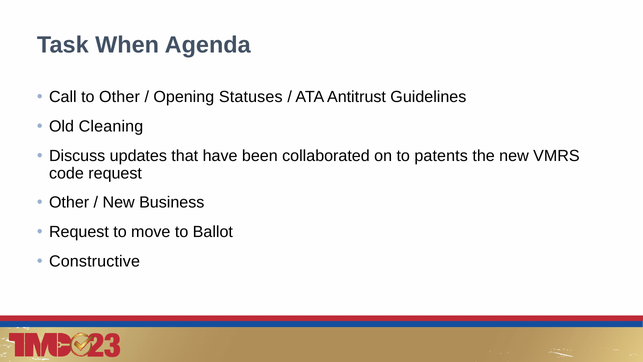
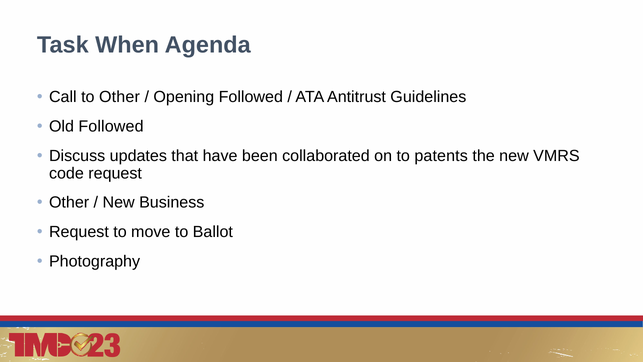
Opening Statuses: Statuses -> Followed (251, 97)
Old Cleaning: Cleaning -> Followed (111, 126)
Constructive: Constructive -> Photography (95, 261)
